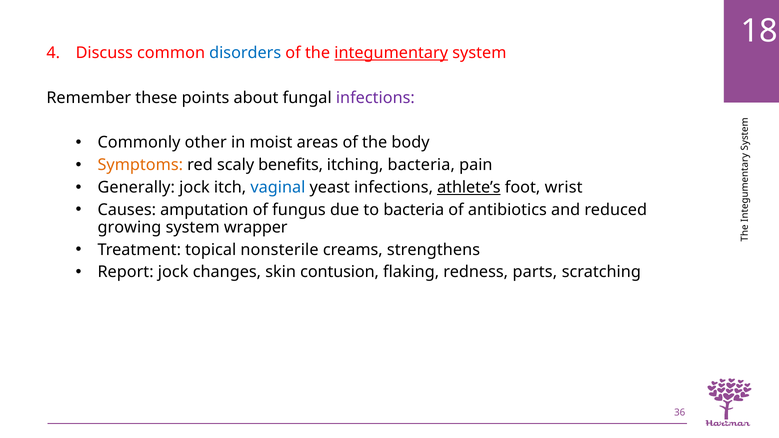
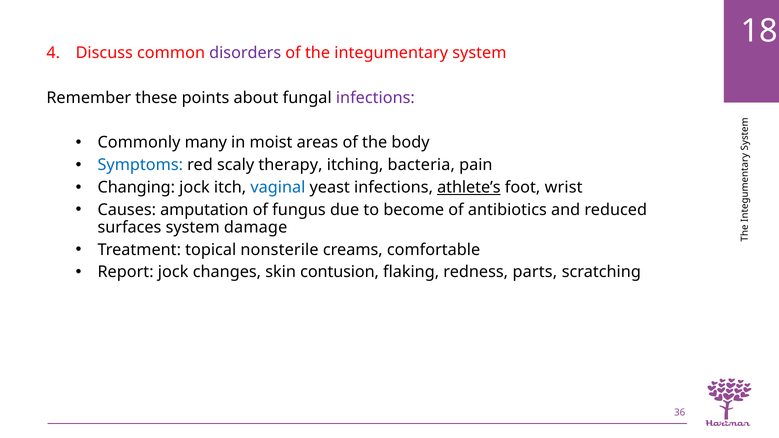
disorders colour: blue -> purple (245, 53)
integumentary underline: present -> none (391, 53)
other: other -> many (206, 143)
Symptoms colour: orange -> blue (140, 165)
benefits: benefits -> therapy (290, 165)
Generally: Generally -> Changing (136, 187)
to bacteria: bacteria -> become (414, 210)
growing: growing -> surfaces (129, 227)
wrapper: wrapper -> damage (256, 227)
strengthens: strengthens -> comfortable (434, 250)
